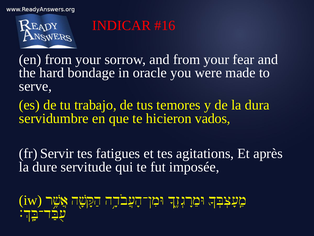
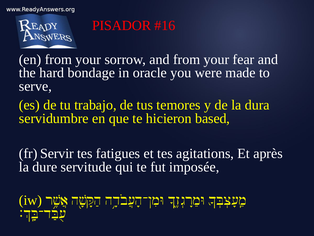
INDICAR: INDICAR -> PISADOR (122, 26)
vados: vados -> based (213, 118)
